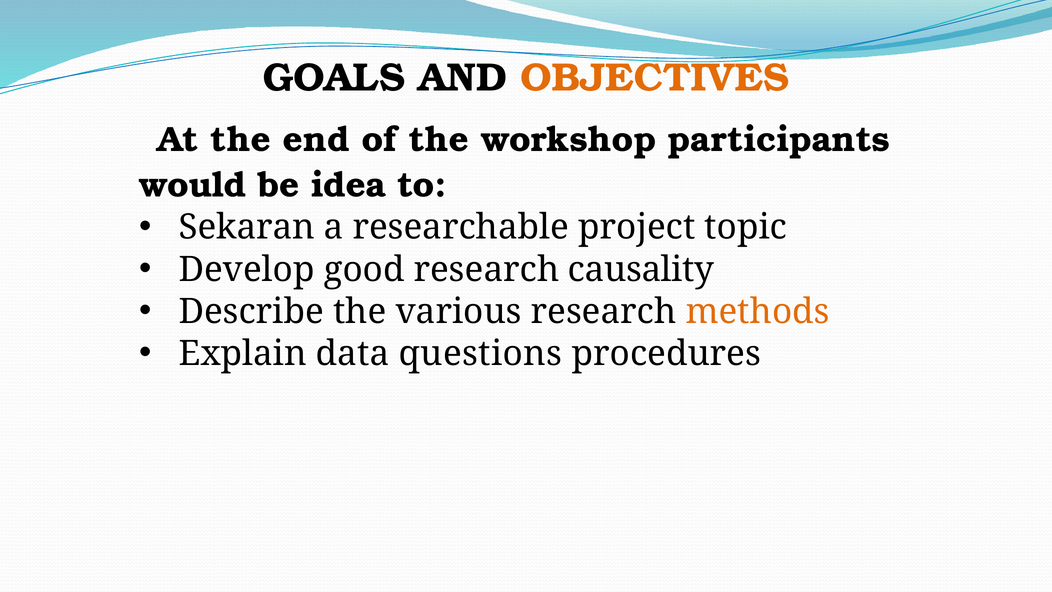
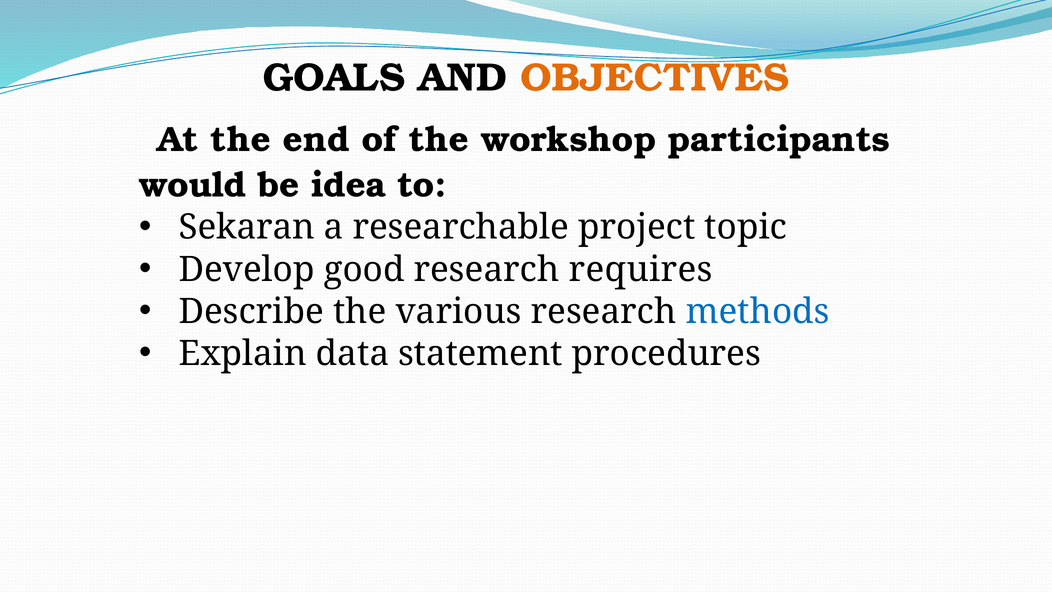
causality: causality -> requires (641, 269)
methods colour: orange -> blue (758, 311)
questions: questions -> statement (481, 354)
